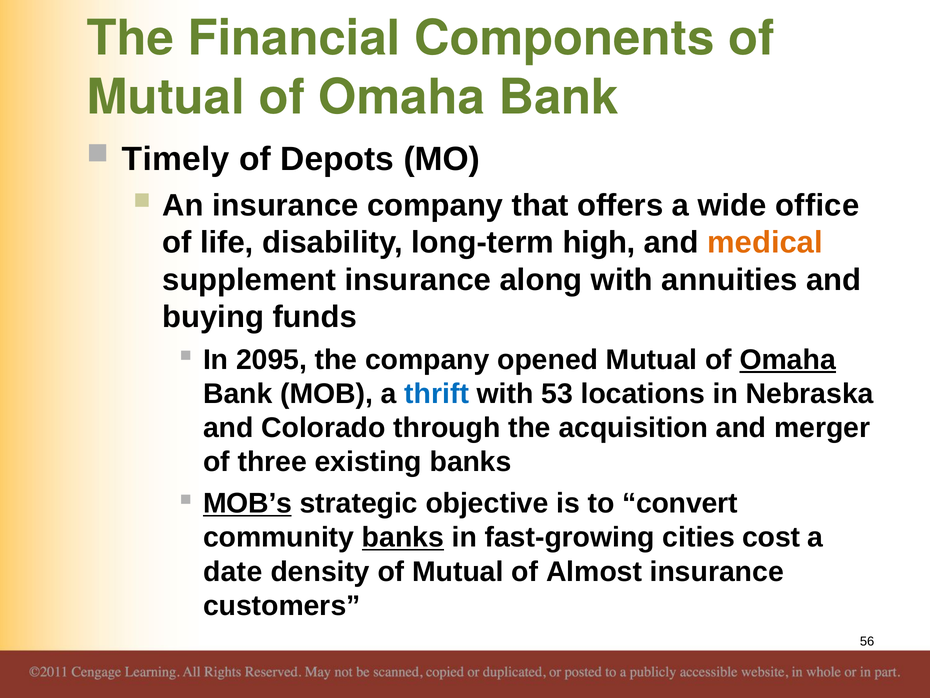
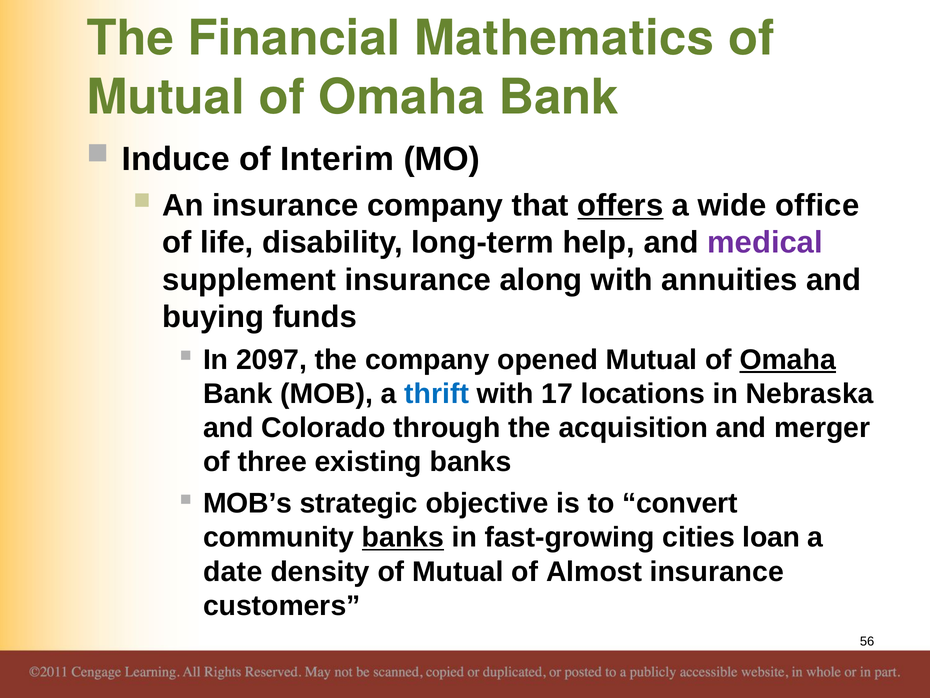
Components: Components -> Mathematics (564, 38)
Timely: Timely -> Induce (176, 159)
Depots: Depots -> Interim (337, 159)
offers underline: none -> present (620, 205)
high: high -> help (599, 242)
medical colour: orange -> purple (765, 242)
2095: 2095 -> 2097 (271, 360)
53: 53 -> 17 (557, 394)
MOB’s underline: present -> none (248, 503)
cost: cost -> loan (771, 537)
